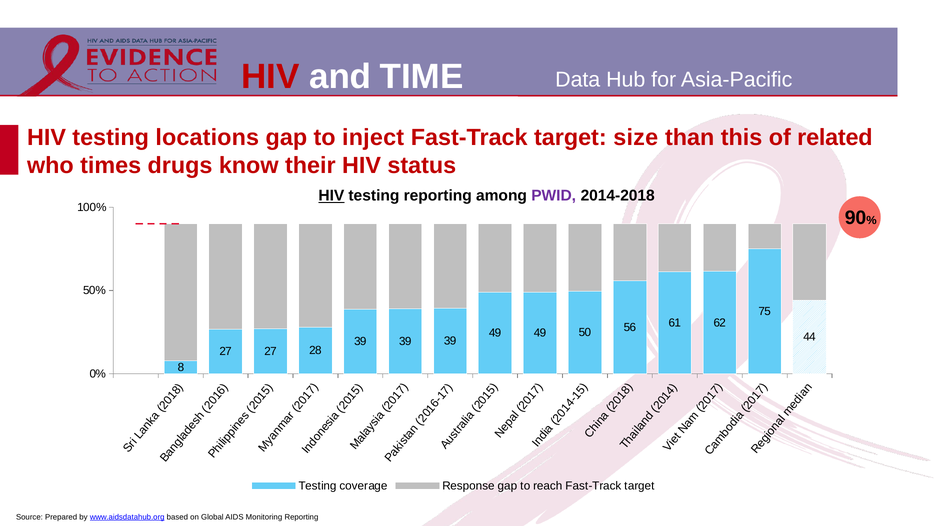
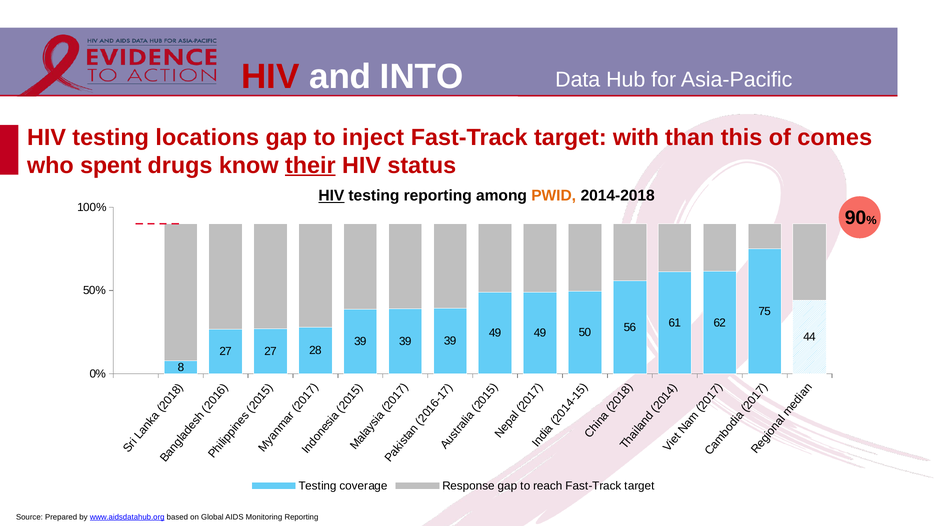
TIME: TIME -> INTO (422, 76)
size: size -> with (636, 137)
related: related -> comes (835, 137)
times: times -> spent (111, 165)
their underline: none -> present (310, 165)
PWID colour: purple -> orange (554, 196)
